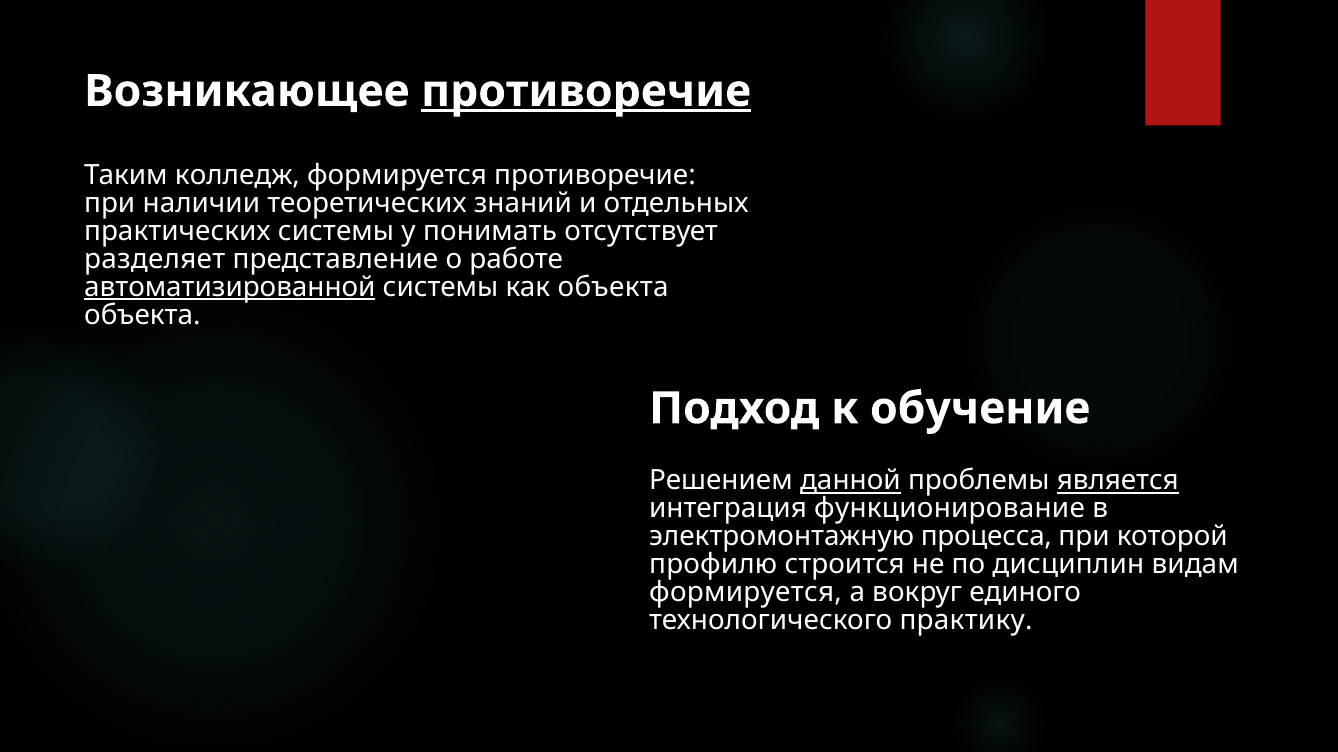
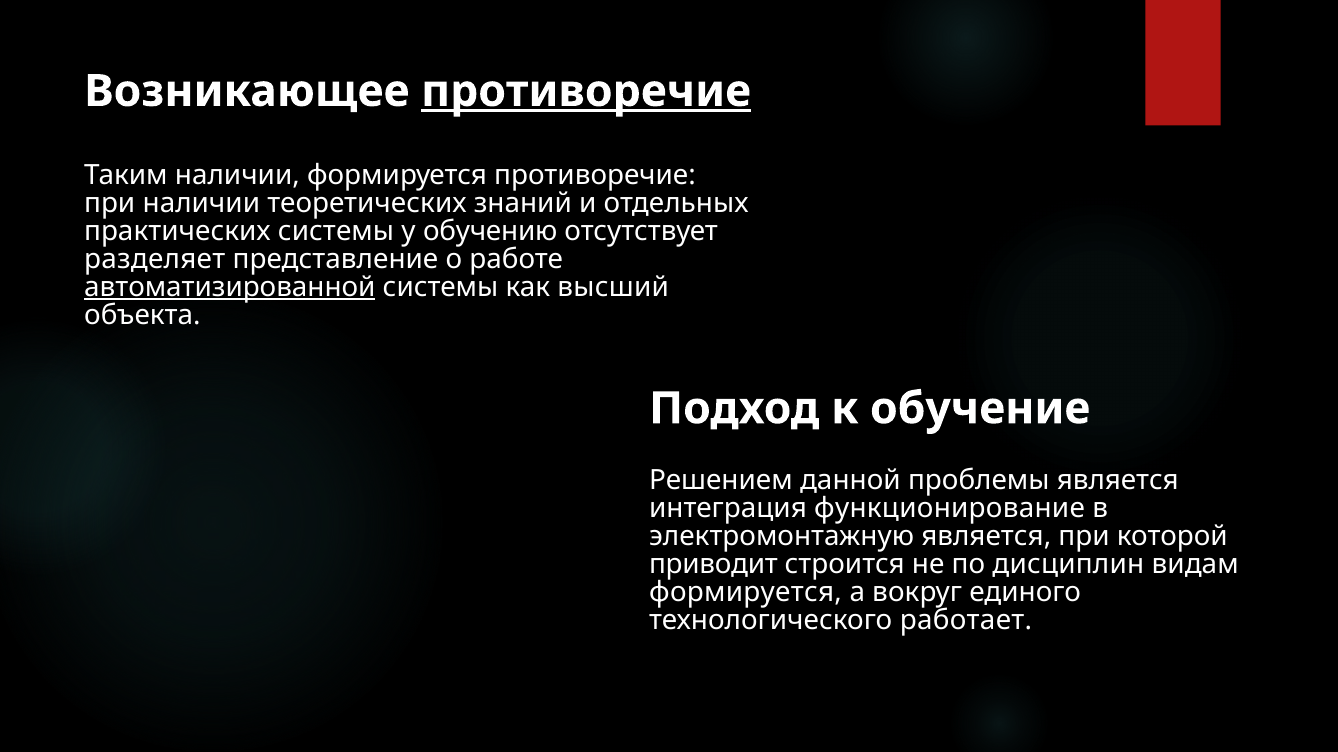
Таким колледж: колледж -> наличии (237, 176)
понимать: понимать -> обучению (490, 231)
как объекта: объекта -> высший (613, 287)
данной underline: present -> none (850, 481)
является underline: present -> none (1118, 481)
электромонтажную процесса: процесса -> является (986, 537)
профилю: профилю -> приводит (713, 565)
практику: практику -> работает (966, 621)
